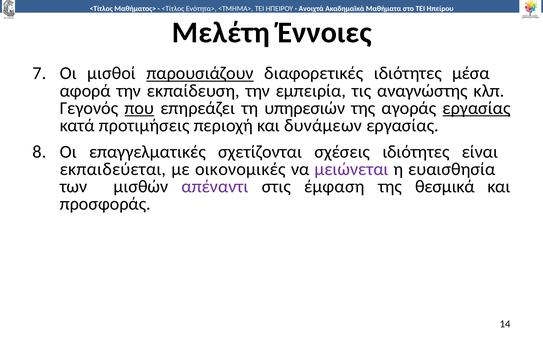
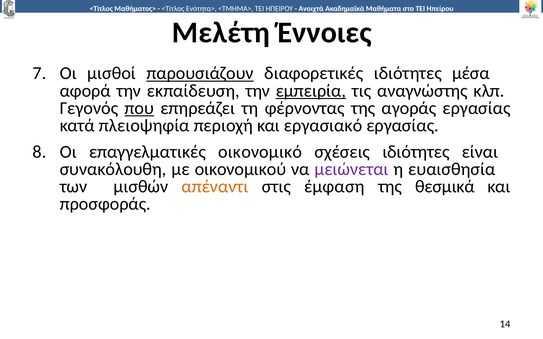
εµπειρία underline: none -> present (311, 91)
υπηρεσιών: υπηρεσιών -> φέρνοντας (305, 108)
εργασίας underline: present -> none (477, 108)
προτιµήσεις: προτιµήσεις -> πλειοψηφία (144, 126)
δυνάµεων: δυνάµεων -> εργασιακό (323, 126)
σχετίζονται: σχετίζονται -> οικονοµικό (260, 152)
εκπαιδεύεται: εκπαιδεύεται -> συνακόλουθη (113, 169)
οικονομικές: οικονομικές -> οικονοµικού (240, 169)
απέναντι colour: purple -> orange (215, 187)
